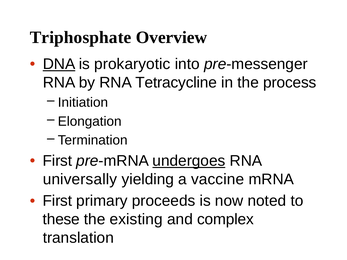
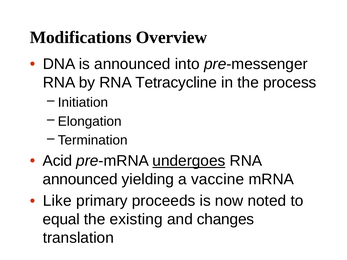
Triphosphate: Triphosphate -> Modifications (81, 37)
DNA underline: present -> none (59, 64)
is prokaryotic: prokaryotic -> announced (132, 64)
First: First -> Acid (57, 161)
universally: universally -> announced (80, 179)
First: First -> Like (57, 201)
these: these -> equal (61, 220)
complex: complex -> changes (225, 220)
